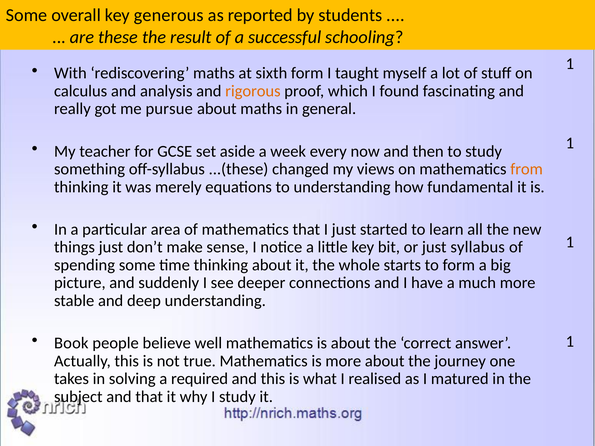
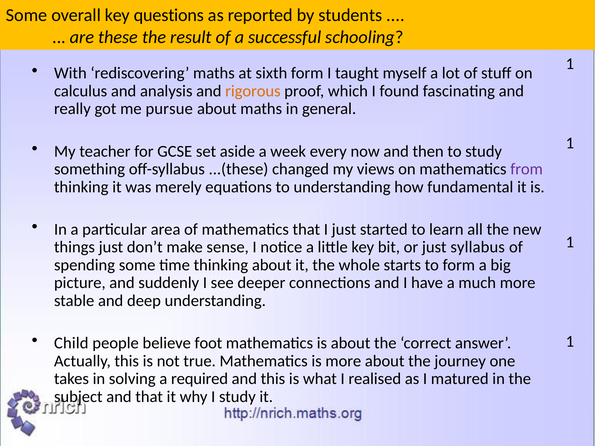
generous: generous -> questions (169, 15)
from colour: orange -> purple (527, 169)
Book: Book -> Child (71, 343)
well: well -> foot (208, 343)
